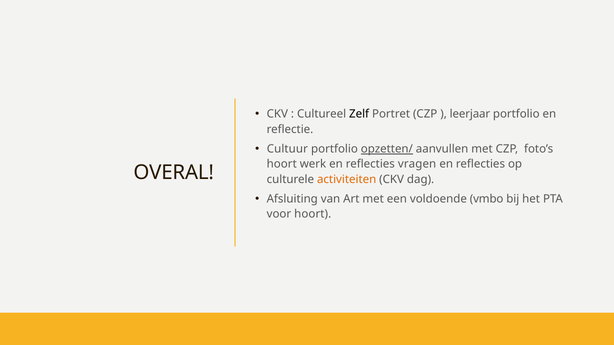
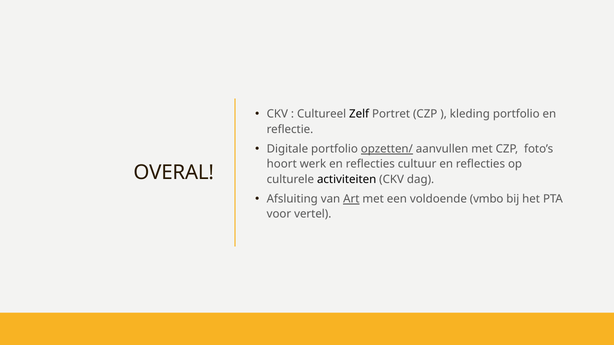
leerjaar: leerjaar -> kleding (470, 114)
Cultuur: Cultuur -> Digitale (287, 149)
vragen: vragen -> cultuur (417, 164)
activiteiten colour: orange -> black (347, 180)
Art underline: none -> present (351, 199)
voor hoort: hoort -> vertel (313, 214)
